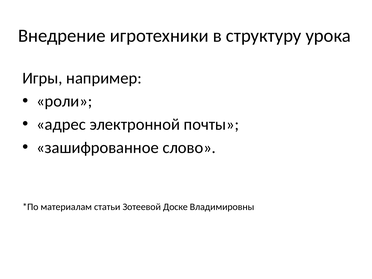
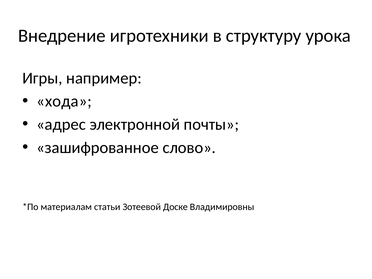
роли: роли -> хода (64, 101)
